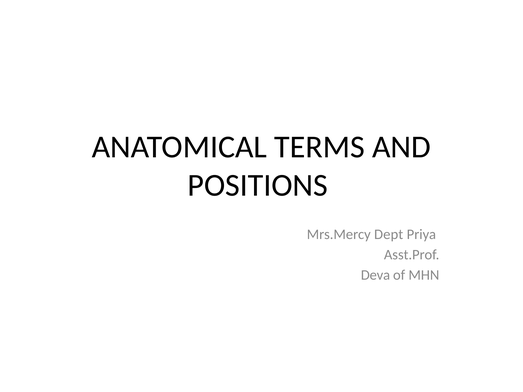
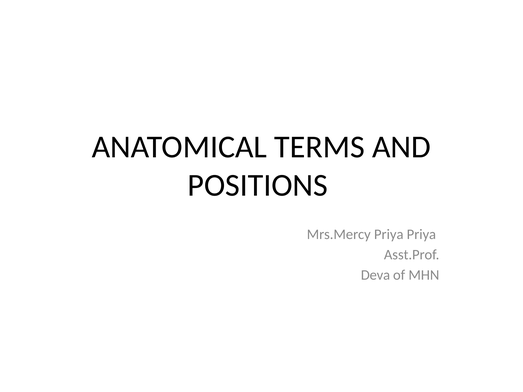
Mrs.Mercy Dept: Dept -> Priya (389, 235)
